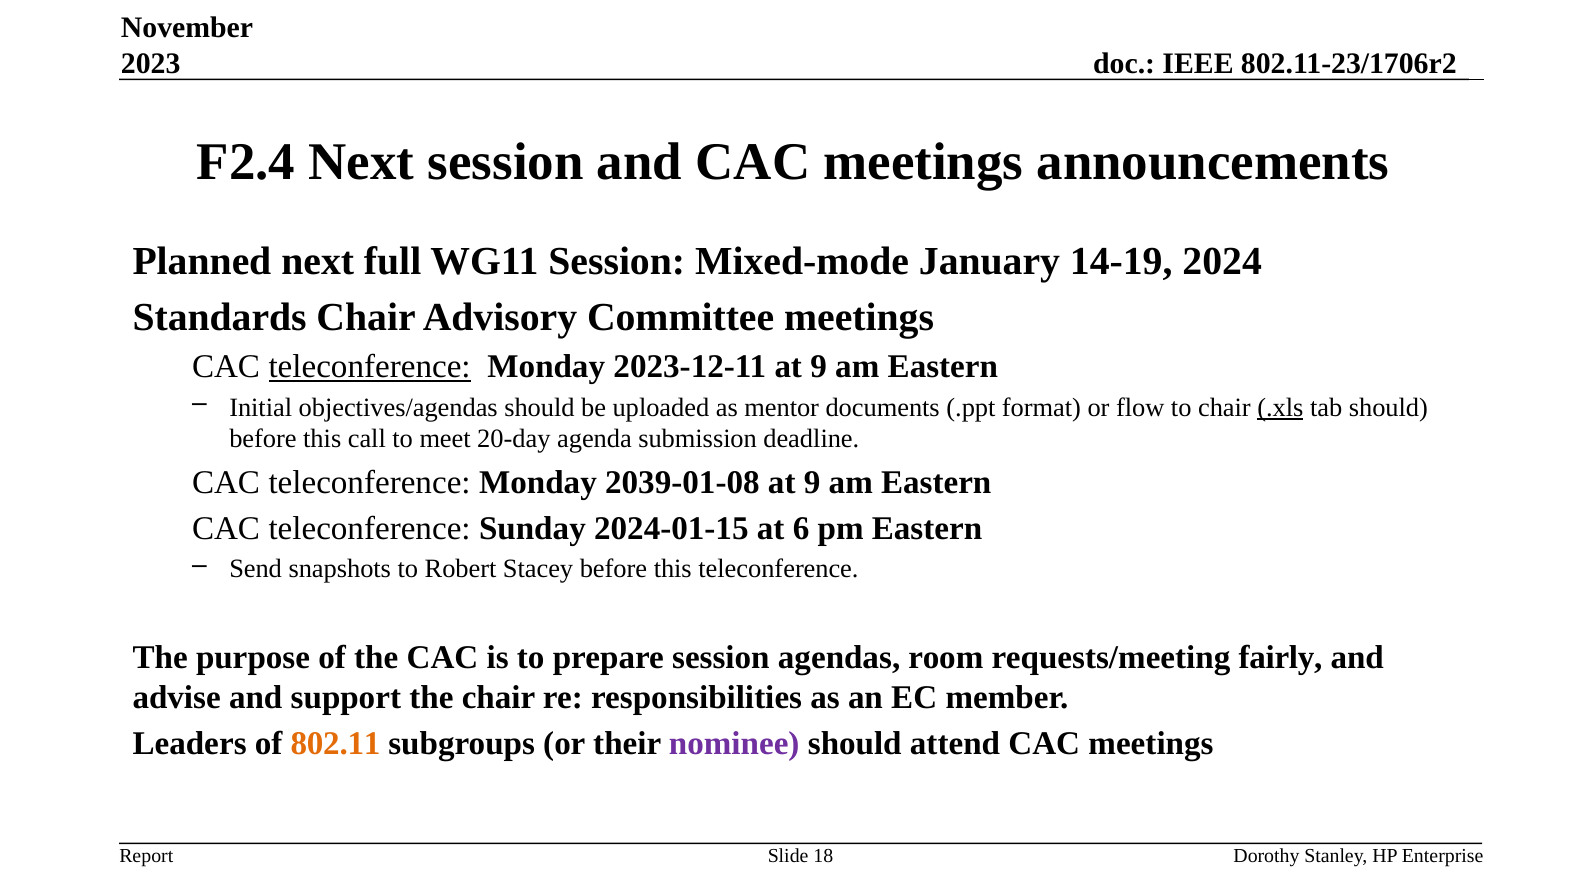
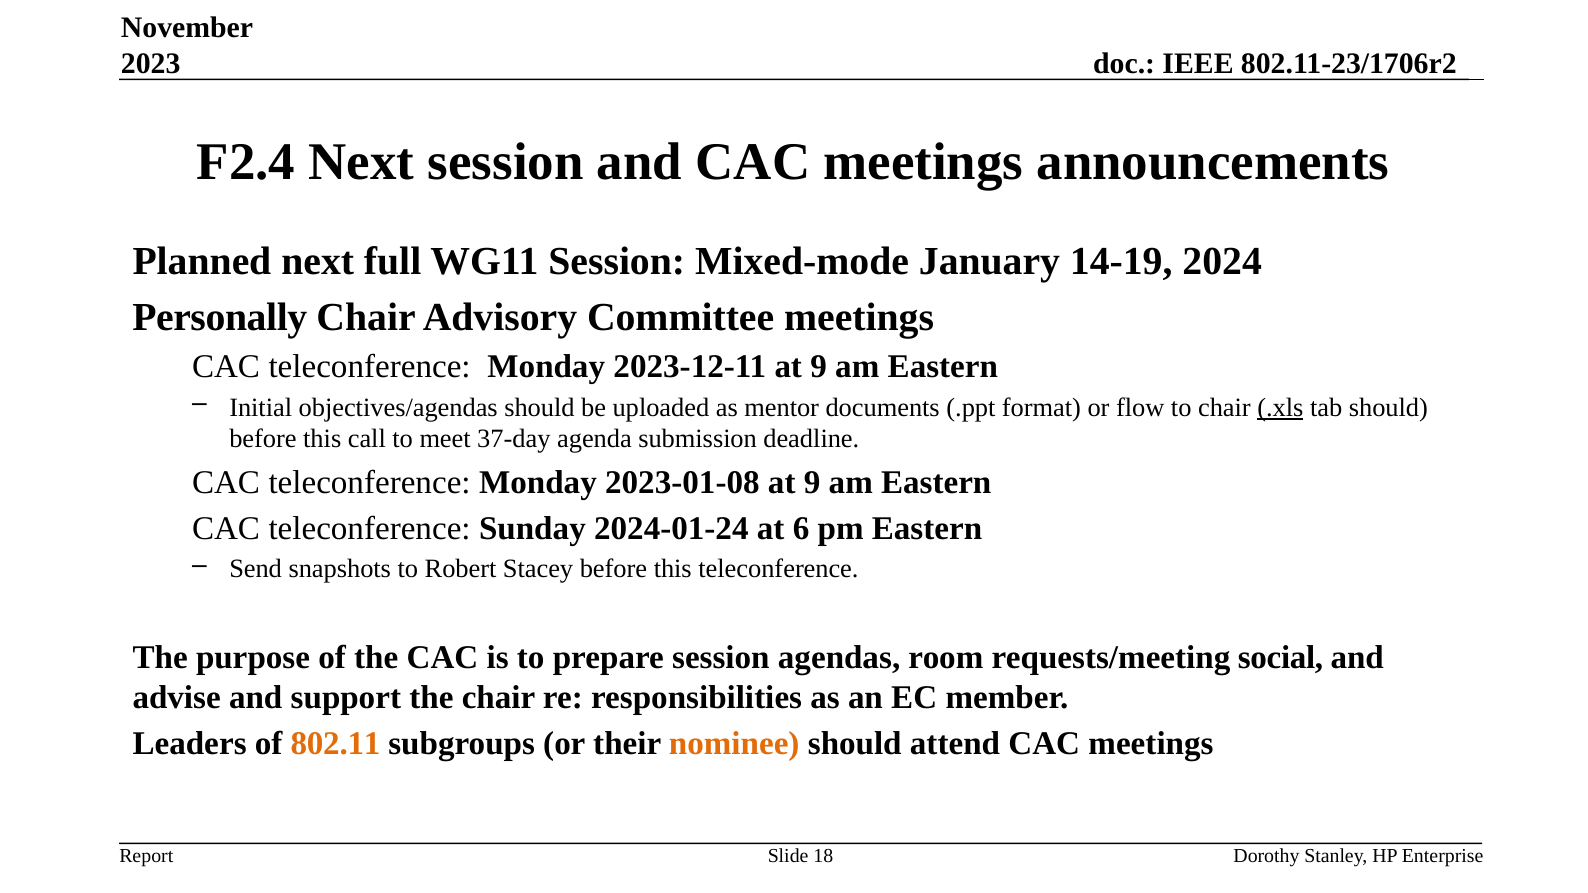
Standards: Standards -> Personally (220, 317)
teleconference underline: present -> none (370, 367)
20-day: 20-day -> 37-day (514, 439)
2039-01-08: 2039-01-08 -> 2023-01-08 (682, 482)
2024-01-15: 2024-01-15 -> 2024-01-24 (671, 529)
fairly: fairly -> social (1281, 658)
nominee colour: purple -> orange (734, 744)
